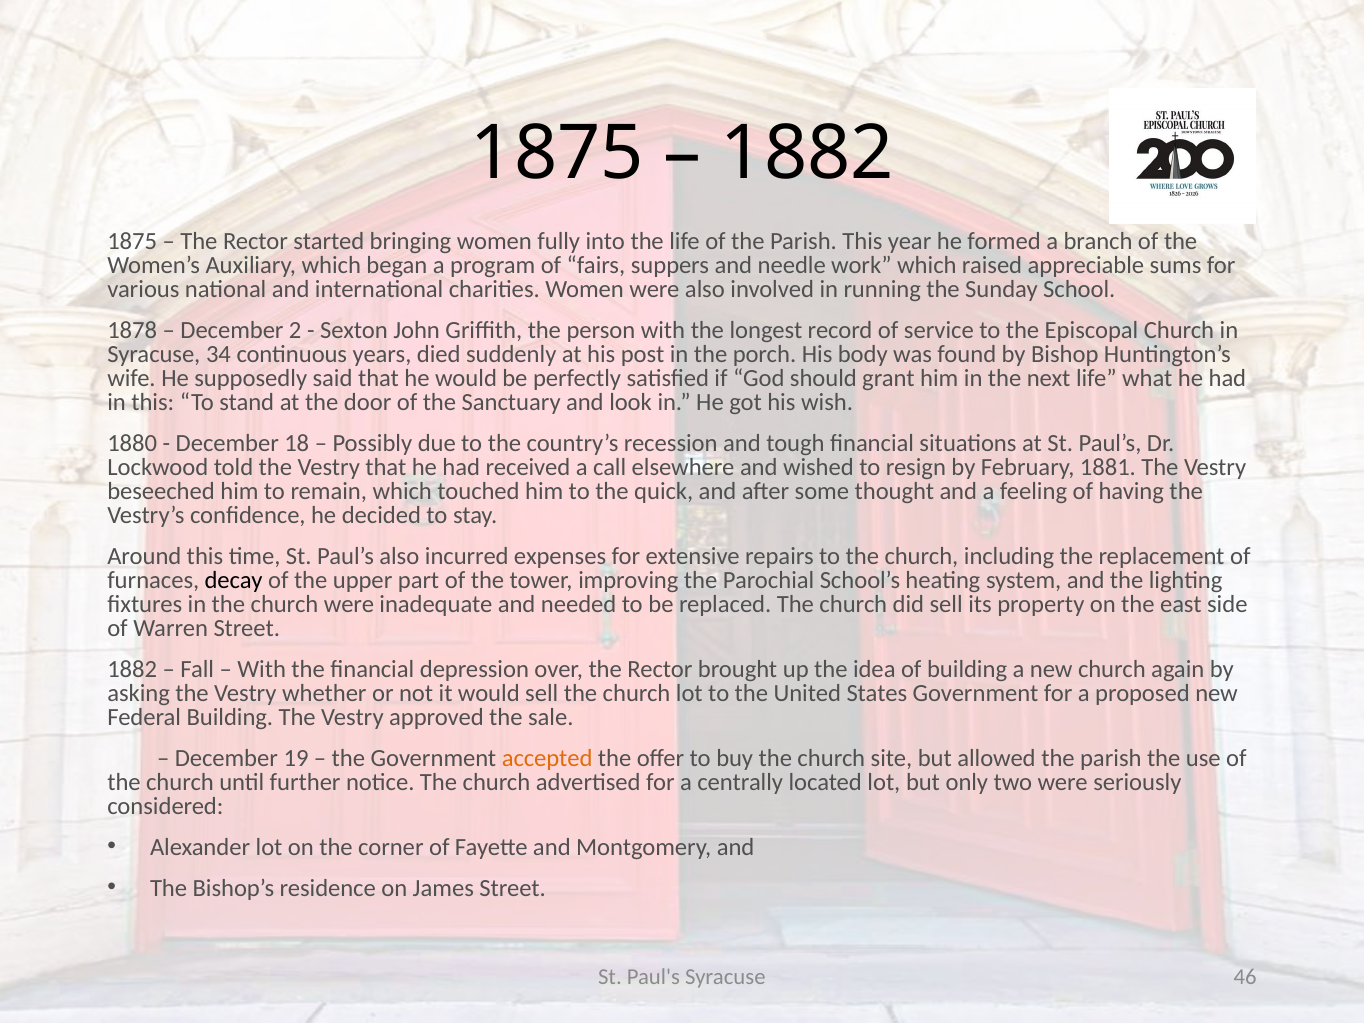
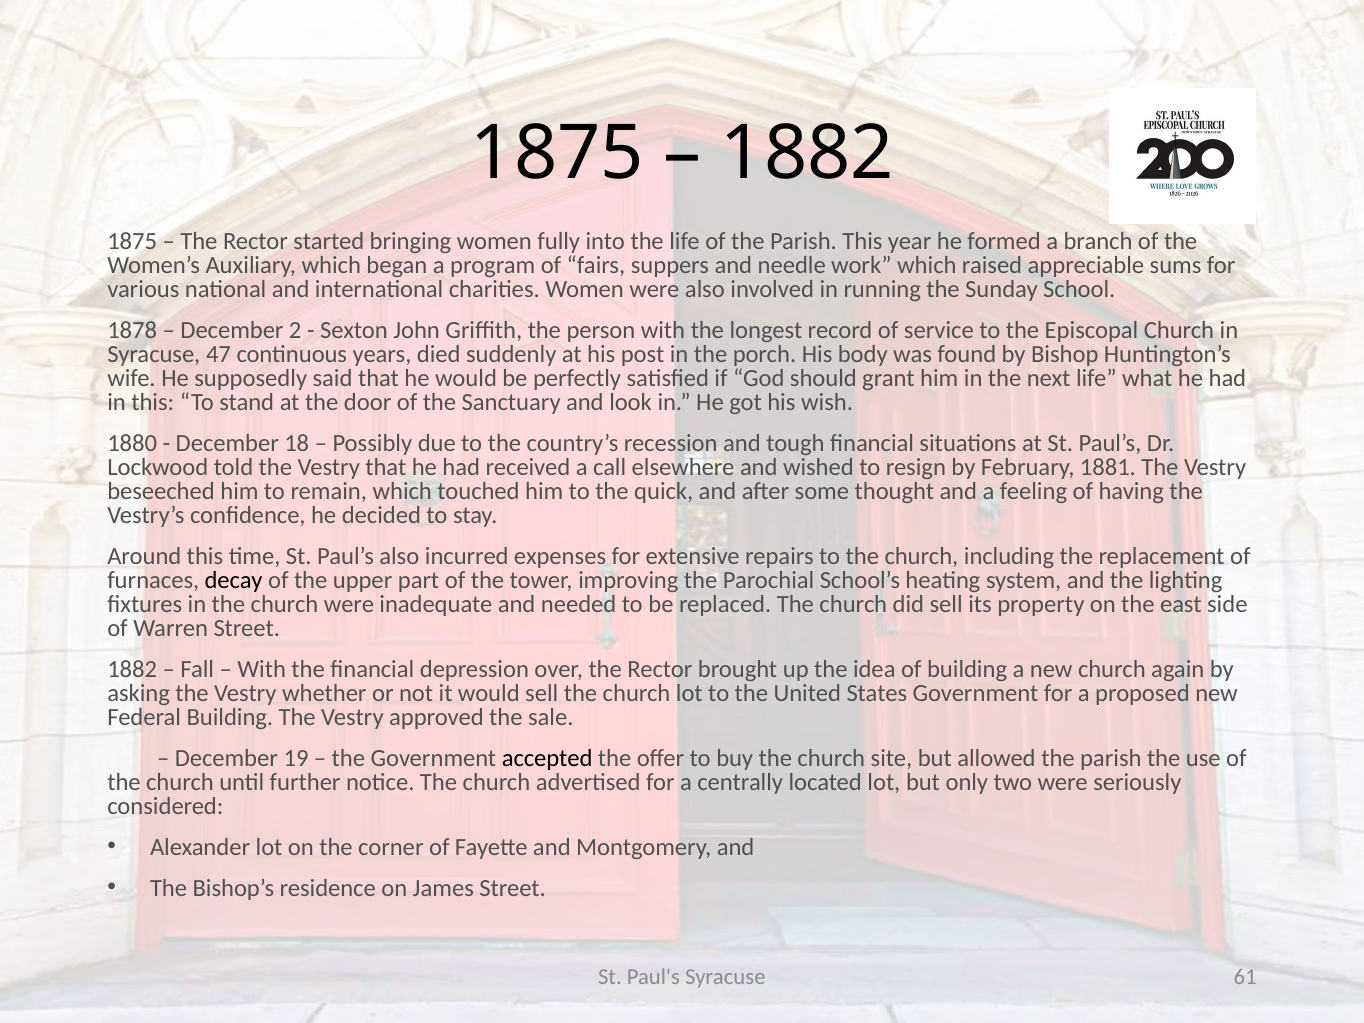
34: 34 -> 47 (218, 355)
accepted colour: orange -> black (547, 758)
46: 46 -> 61 (1245, 977)
